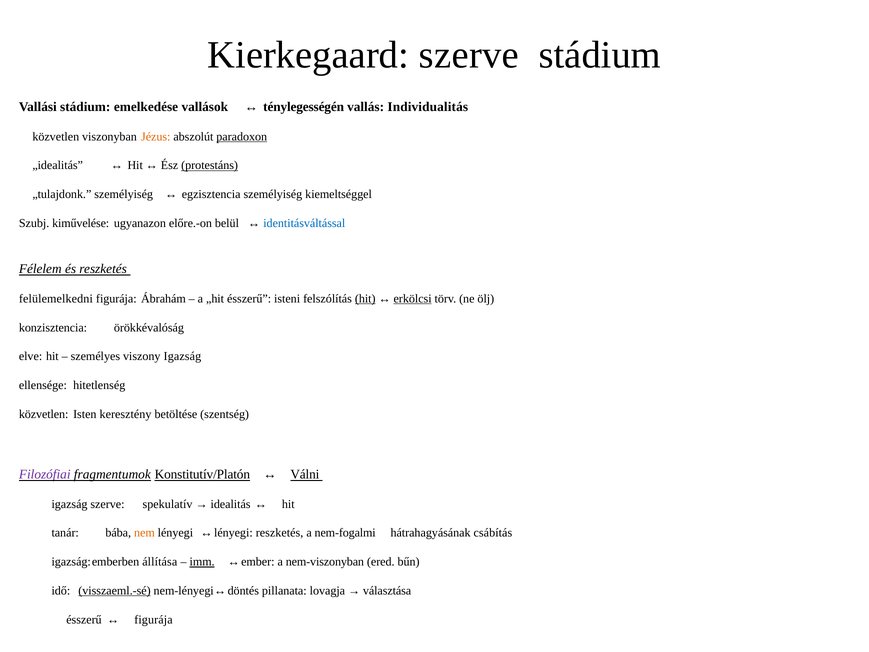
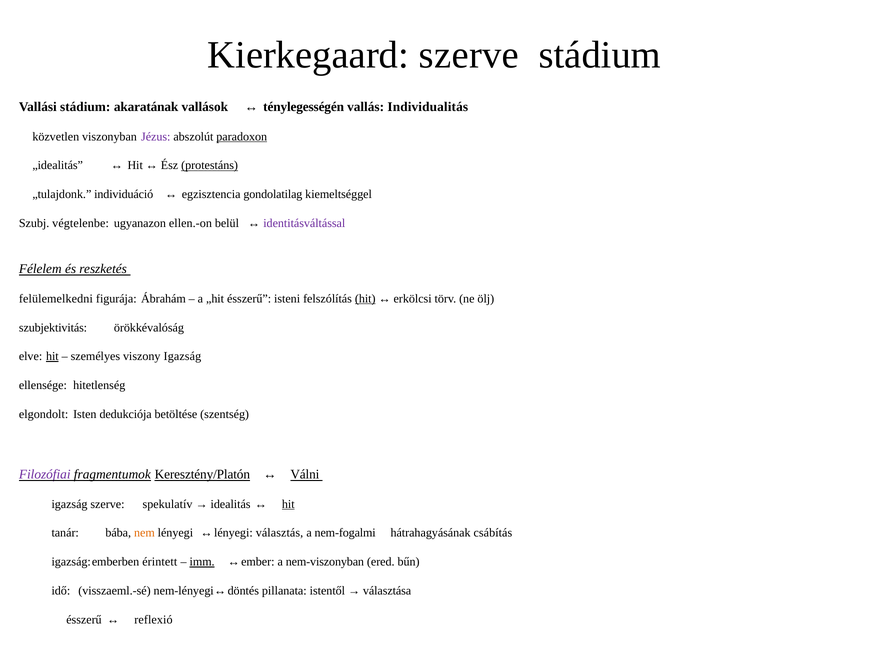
emelkedése: emelkedése -> akaratának (146, 107)
Jézus colour: orange -> purple (156, 136)
„tulajdonk személyiség: személyiség -> individuáció (124, 194)
egzisztencia személyiség: személyiség -> gondolatilag (273, 194)
kiművelése: kiművelése -> végtelenbe (81, 223)
előre.-on: előre.-on -> ellen.-on (190, 223)
identitásváltással colour: blue -> purple (304, 223)
erkölcsi underline: present -> none (413, 299)
konzisztencia: konzisztencia -> szubjektivitás (53, 327)
hit underline: none -> present (52, 356)
közvetlen: közvetlen -> elgondolt (44, 414)
keresztény: keresztény -> dedukciója (126, 414)
Konstitutív/Platón: Konstitutív/Platón -> Keresztény/Platón (202, 474)
hit underline: none -> present (288, 504)
reszketés: reszketés -> választás (280, 533)
állítása: állítása -> érintett (160, 562)
visszaeml.-sé underline: present -> none (114, 590)
lovagja: lovagja -> istentől (327, 590)
figurája: figurája -> reflexió (153, 619)
